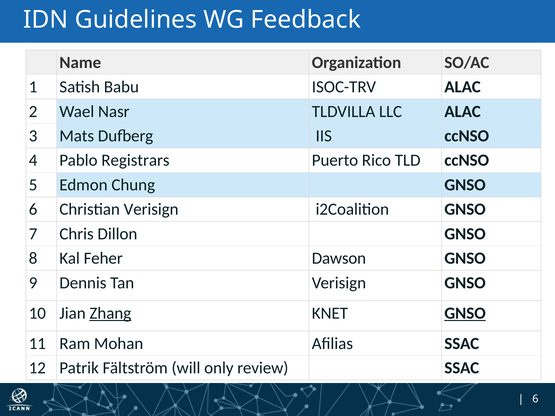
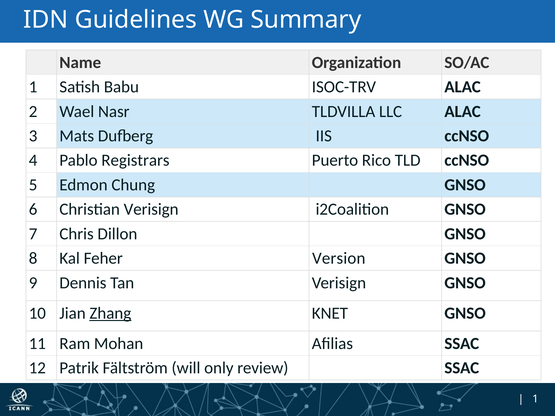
Feedback: Feedback -> Summary (306, 20)
Dawson: Dawson -> Version (339, 258)
GNSO underline: present -> none (465, 313)
6: 6 -> 1 (535, 399)
